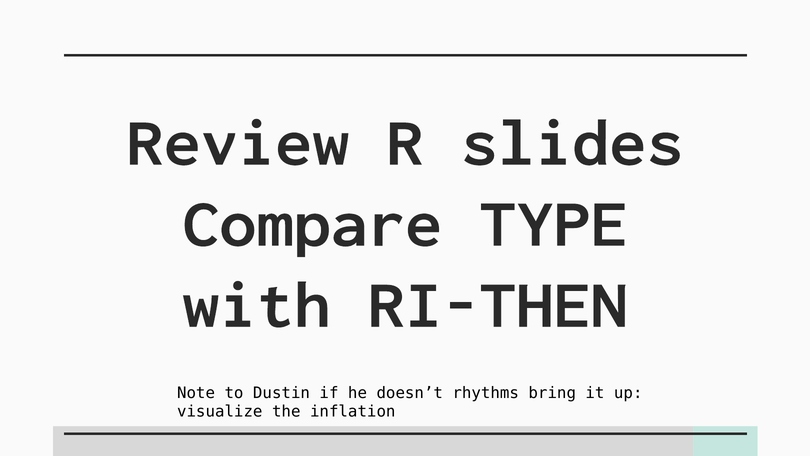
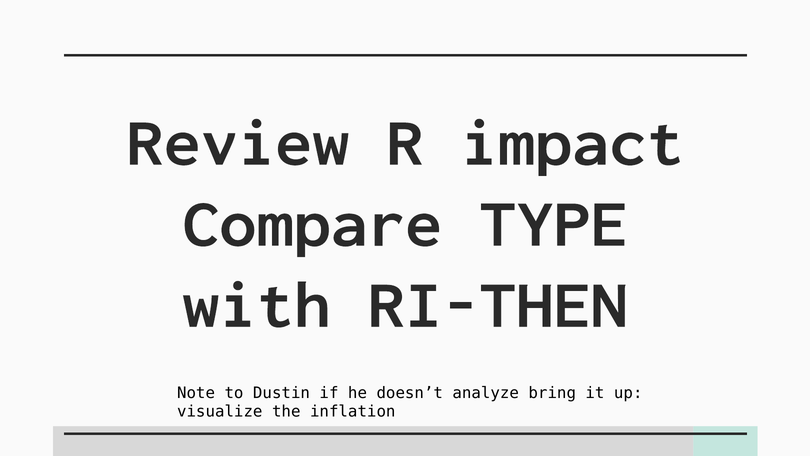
slides: slides -> impact (572, 142)
rhythms: rhythms -> analyze (486, 393)
